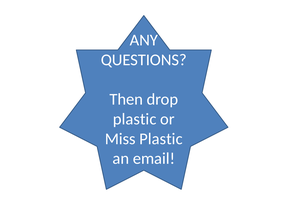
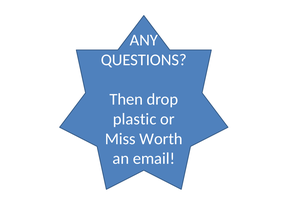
Miss Plastic: Plastic -> Worth (161, 139)
